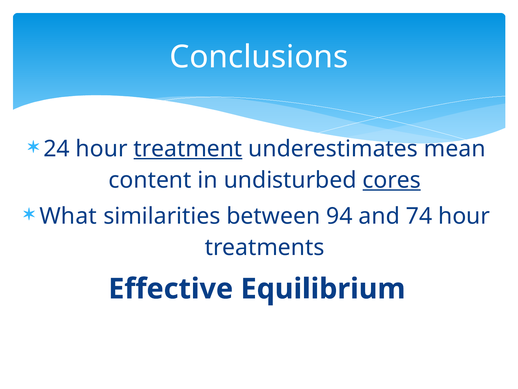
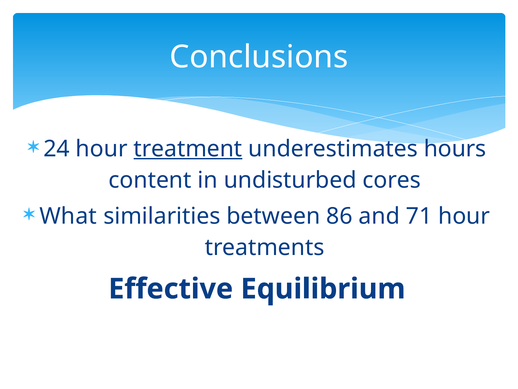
mean: mean -> hours (455, 149)
cores underline: present -> none (392, 180)
94: 94 -> 86 (339, 216)
74: 74 -> 71 (419, 216)
